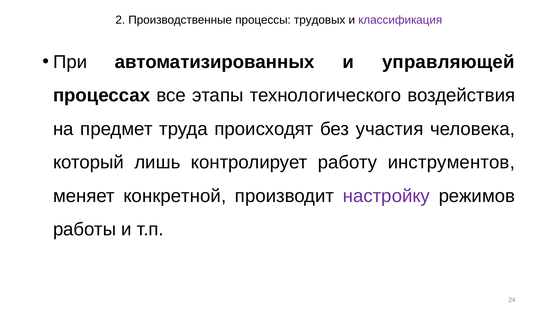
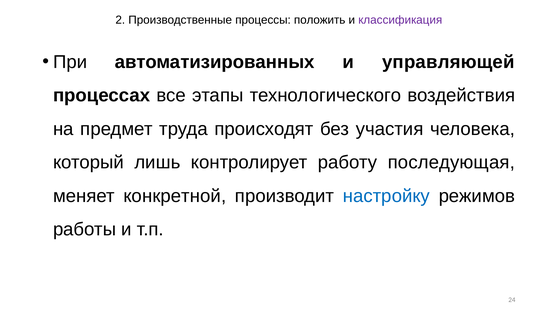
трудовых: трудовых -> положить (320, 20)
инструментов: инструментов -> последующая (451, 162)
настройку colour: purple -> blue (386, 196)
